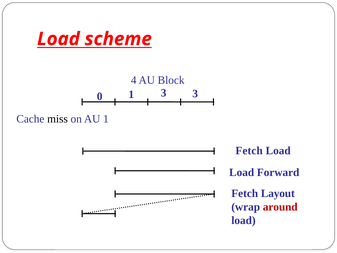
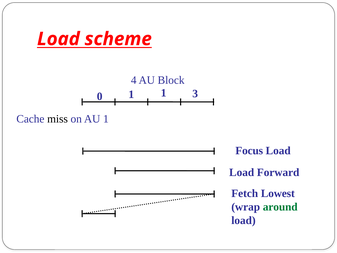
1 3: 3 -> 1 (164, 93)
Fetch: Fetch -> Focus (249, 150)
Layout: Layout -> Lowest (278, 193)
around colour: red -> green (280, 207)
